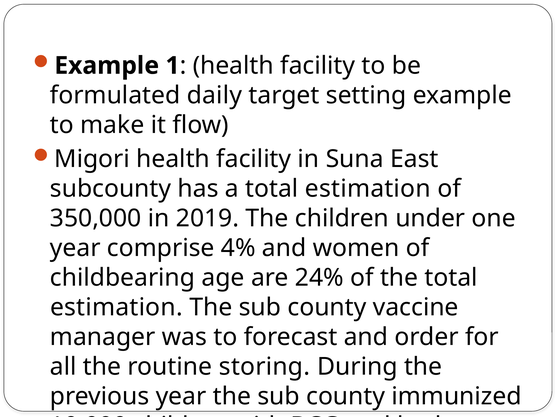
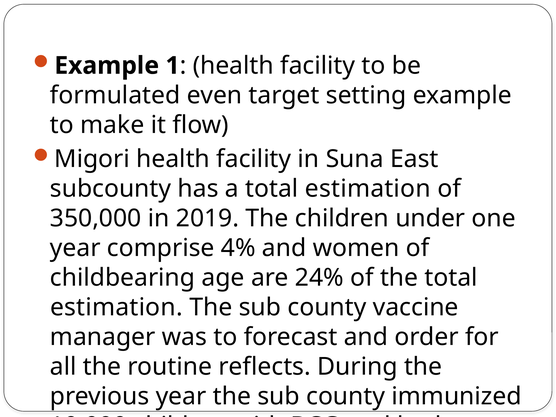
daily: daily -> even (214, 95)
storing: storing -> reflects (265, 367)
